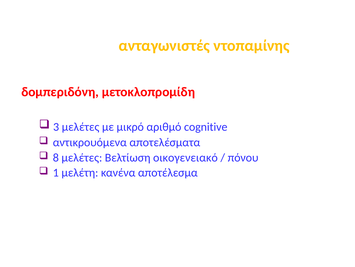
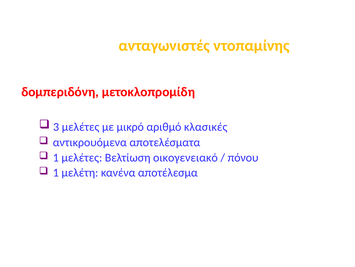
cognitive: cognitive -> κλασικές (206, 127)
8: 8 -> 1 (56, 157)
